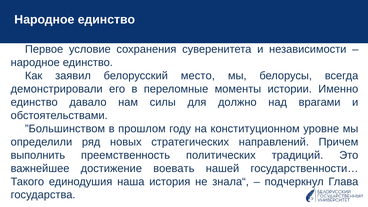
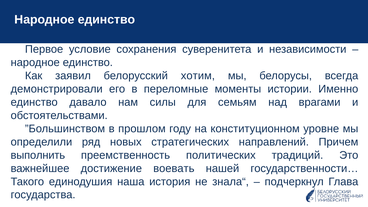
место: место -> хотим (198, 76)
должно: должно -> семьям (237, 102)
